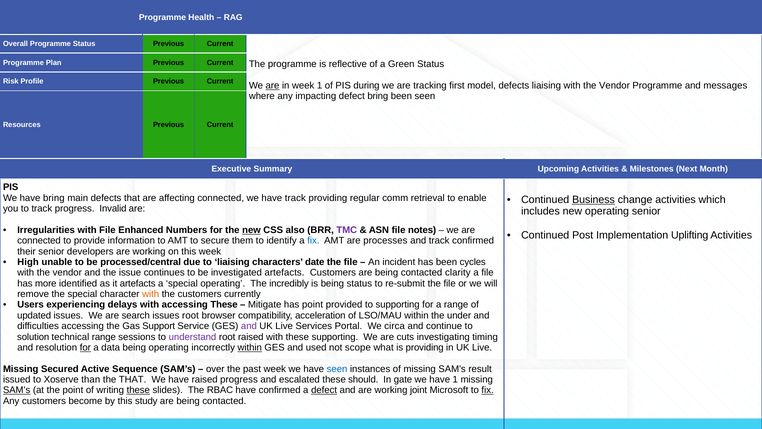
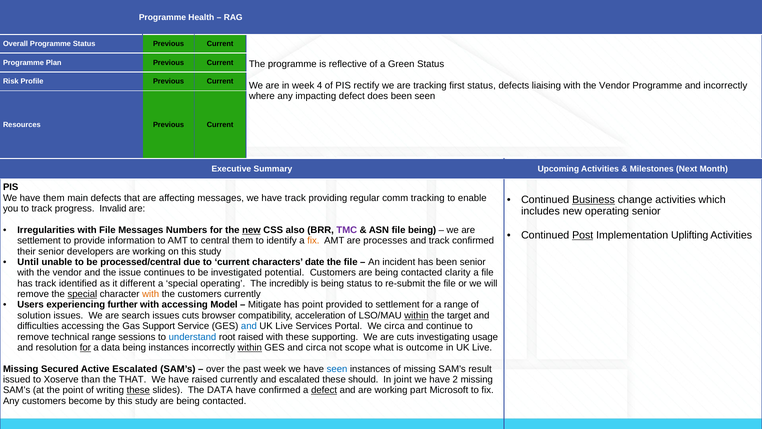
are underline: present -> none (272, 86)
week 1: 1 -> 4 (320, 86)
during: during -> rectify (366, 86)
first model: model -> status (482, 86)
and messages: messages -> incorrectly (725, 86)
defect bring: bring -> does (378, 96)
have bring: bring -> them (54, 198)
affecting connected: connected -> messages (221, 198)
comm retrieval: retrieval -> tracking (428, 198)
File Enhanced: Enhanced -> Messages (141, 230)
file notes: notes -> being (422, 230)
Post underline: none -> present (583, 235)
connected: connected -> settlement (39, 240)
secure: secure -> central (215, 240)
fix colour: blue -> orange (313, 240)
on this week: week -> study (210, 251)
High: High -> Until (28, 262)
to liaising: liaising -> current (232, 262)
been cycles: cycles -> senior (473, 262)
investigated artefacts: artefacts -> potential (285, 273)
has more: more -> track (46, 283)
it artefacts: artefacts -> different (138, 283)
special underline: none -> present (82, 294)
delays: delays -> further (123, 305)
accessing These: These -> Model (224, 305)
to supporting: supporting -> settlement (398, 305)
updated: updated -> solution (34, 315)
issues root: root -> cuts (191, 315)
within underline: none -> present (416, 315)
under: under -> target (459, 315)
and colour: purple -> blue (249, 326)
solution: solution -> remove (33, 337)
understand colour: purple -> blue (192, 337)
timing: timing -> usage (485, 337)
being operating: operating -> instances (169, 347)
and used: used -> circa (316, 347)
is providing: providing -> outcome (425, 347)
Active Sequence: Sequence -> Escalated (135, 369)
raised progress: progress -> currently (239, 379)
gate: gate -> joint (403, 379)
have 1: 1 -> 2 (455, 379)
SAM’s underline: present -> none (17, 390)
The RBAC: RBAC -> DATA (220, 390)
joint: joint -> part (418, 390)
fix underline: present -> none (488, 390)
